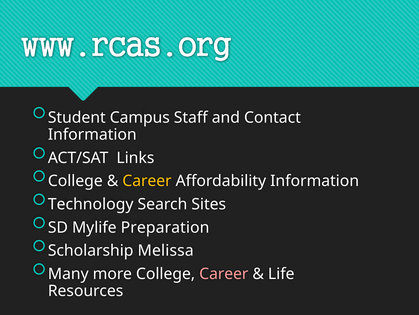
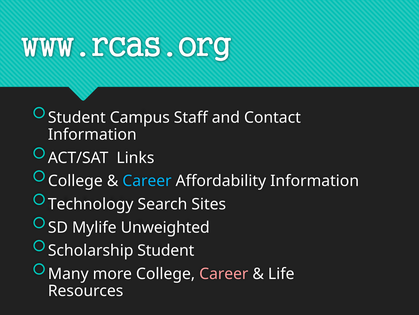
Career colour: yellow -> light blue (147, 181)
Preparation: Preparation -> Unweighted (165, 227)
Scholarship Melissa: Melissa -> Student (166, 250)
